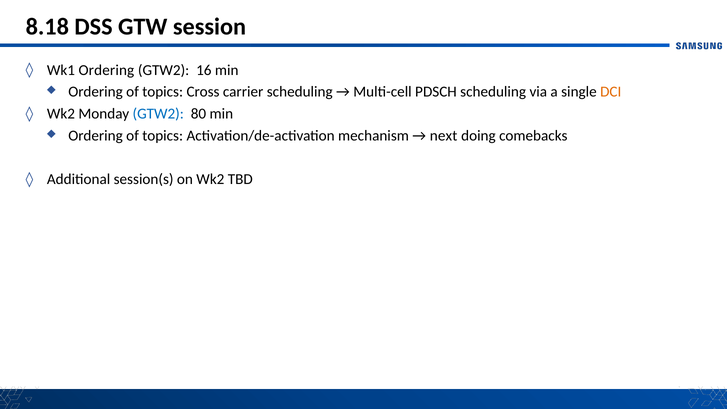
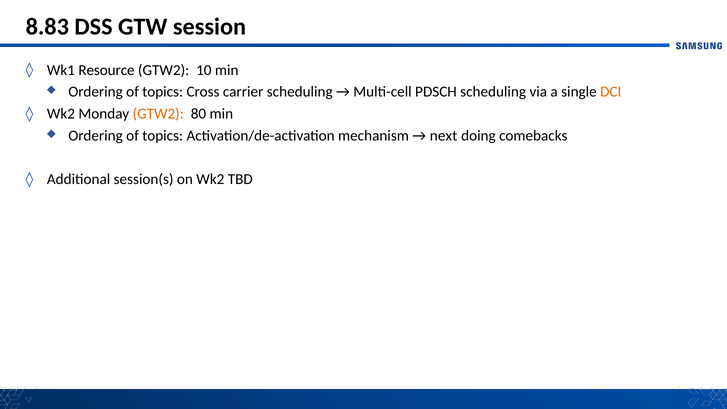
8.18: 8.18 -> 8.83 (47, 27)
Wk1 Ordering: Ordering -> Resource (107, 70)
16: 16 -> 10 (204, 70)
GTW2 colour: blue -> orange (158, 114)
